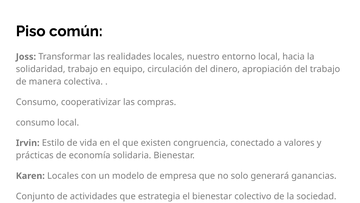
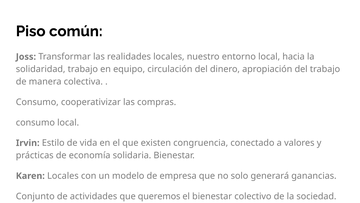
estrategia: estrategia -> queremos (159, 196)
